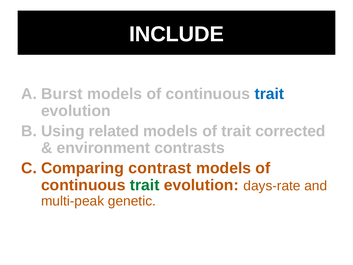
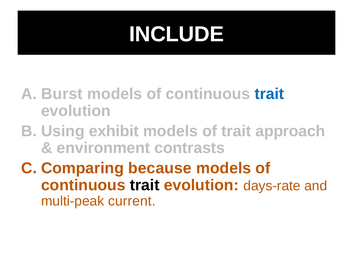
related: related -> exhibit (114, 131)
corrected: corrected -> approach (290, 131)
contrast: contrast -> because (160, 168)
trait colour: green -> black (145, 185)
genetic: genetic -> current (132, 201)
